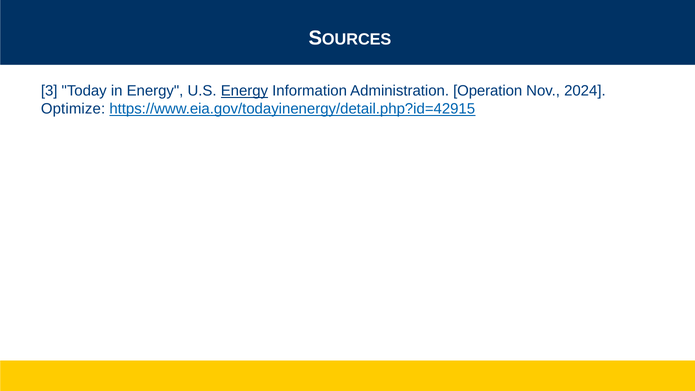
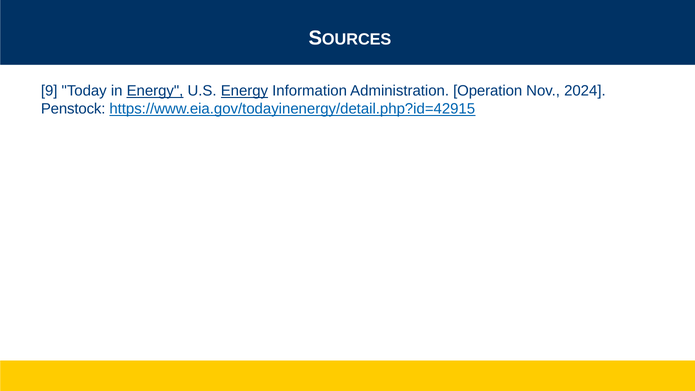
3: 3 -> 9 (49, 91)
Energy underline: none -> present (155, 91)
Optimize: Optimize -> Penstock (73, 109)
